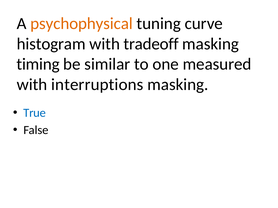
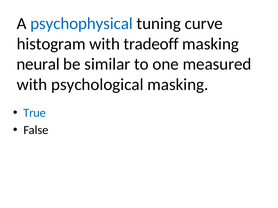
psychophysical colour: orange -> blue (82, 24)
timing: timing -> neural (38, 64)
interruptions: interruptions -> psychological (97, 85)
